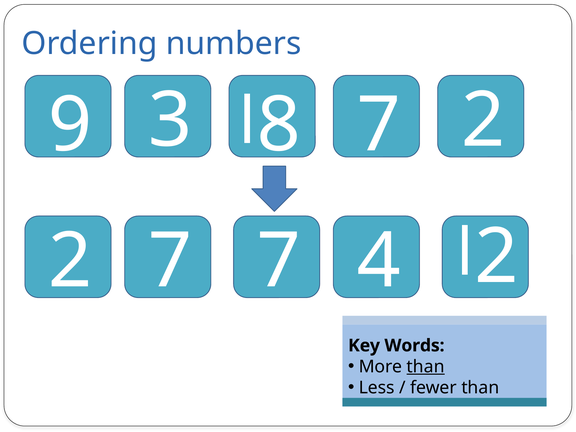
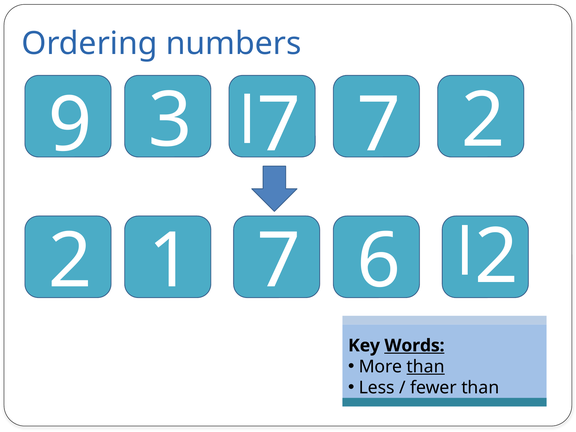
3 8: 8 -> 7 (279, 125)
7: 7 -> 1 (170, 261)
4: 4 -> 6 (379, 261)
Words underline: none -> present (415, 346)
